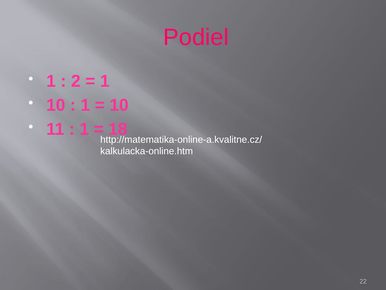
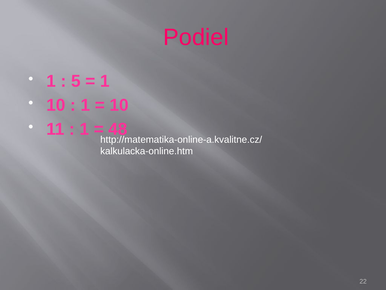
2: 2 -> 5 (76, 81)
18: 18 -> 48 (118, 129)
